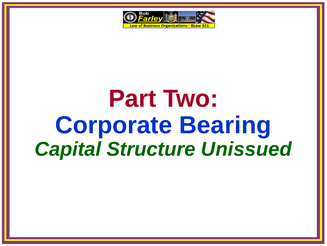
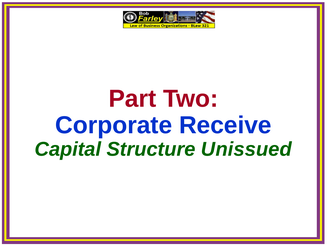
Bearing: Bearing -> Receive (225, 125)
